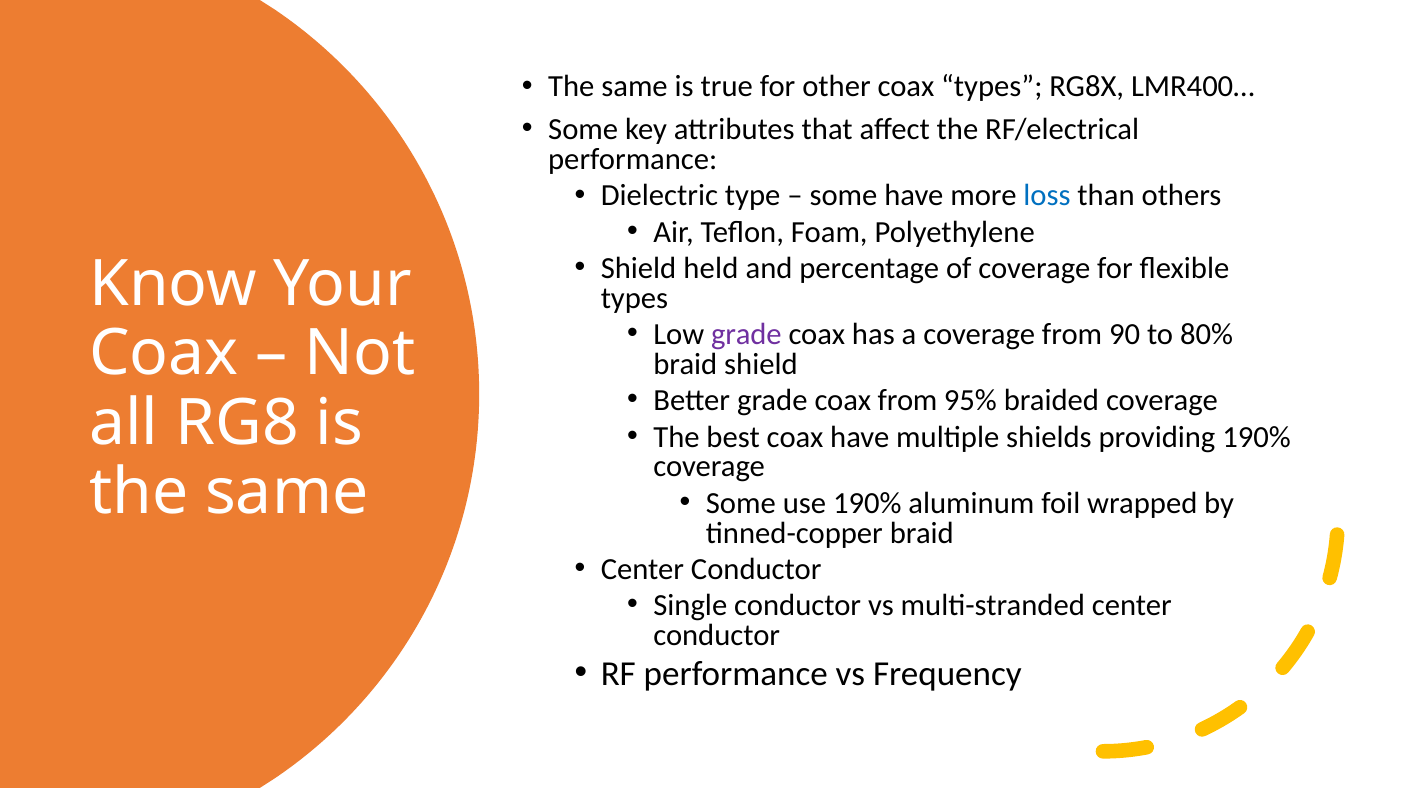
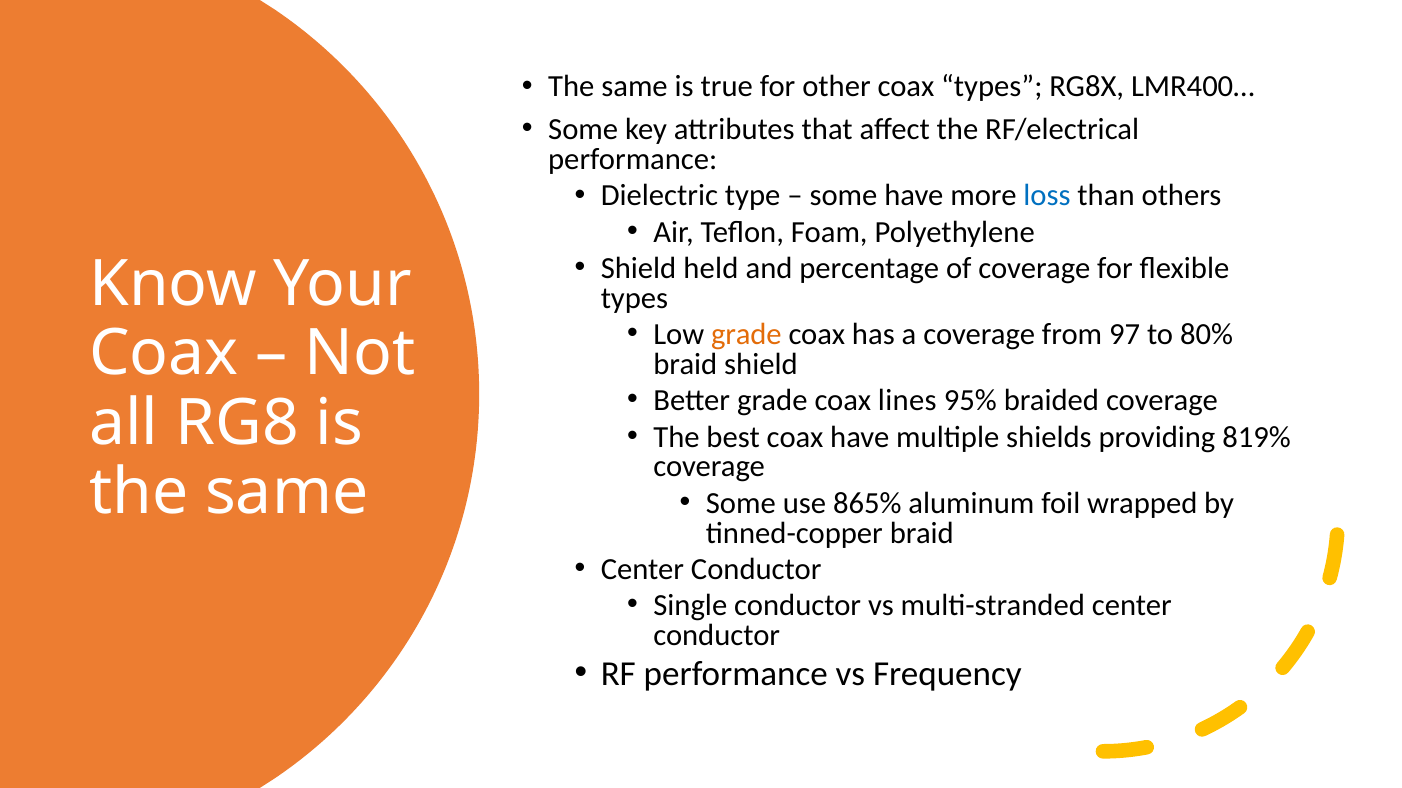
grade colour: purple -> orange (746, 335)
90: 90 -> 97 (1125, 335)
coax from: from -> lines (907, 401)
providing 190%: 190% -> 819% (1257, 437)
use 190%: 190% -> 865% (867, 504)
